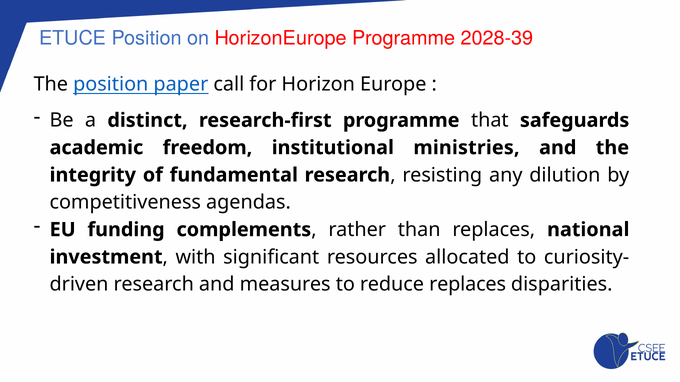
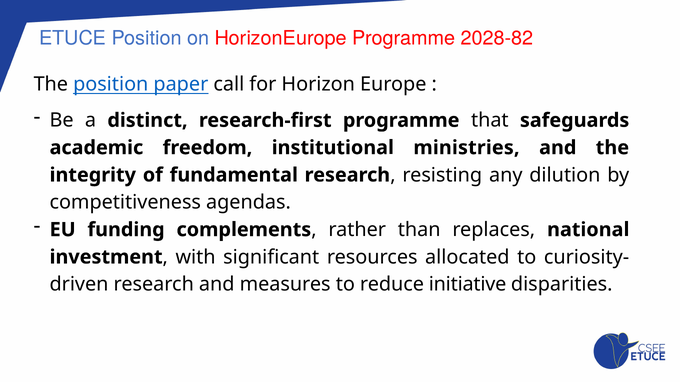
2028-39: 2028-39 -> 2028-82 (497, 38)
reduce replaces: replaces -> initiative (468, 285)
